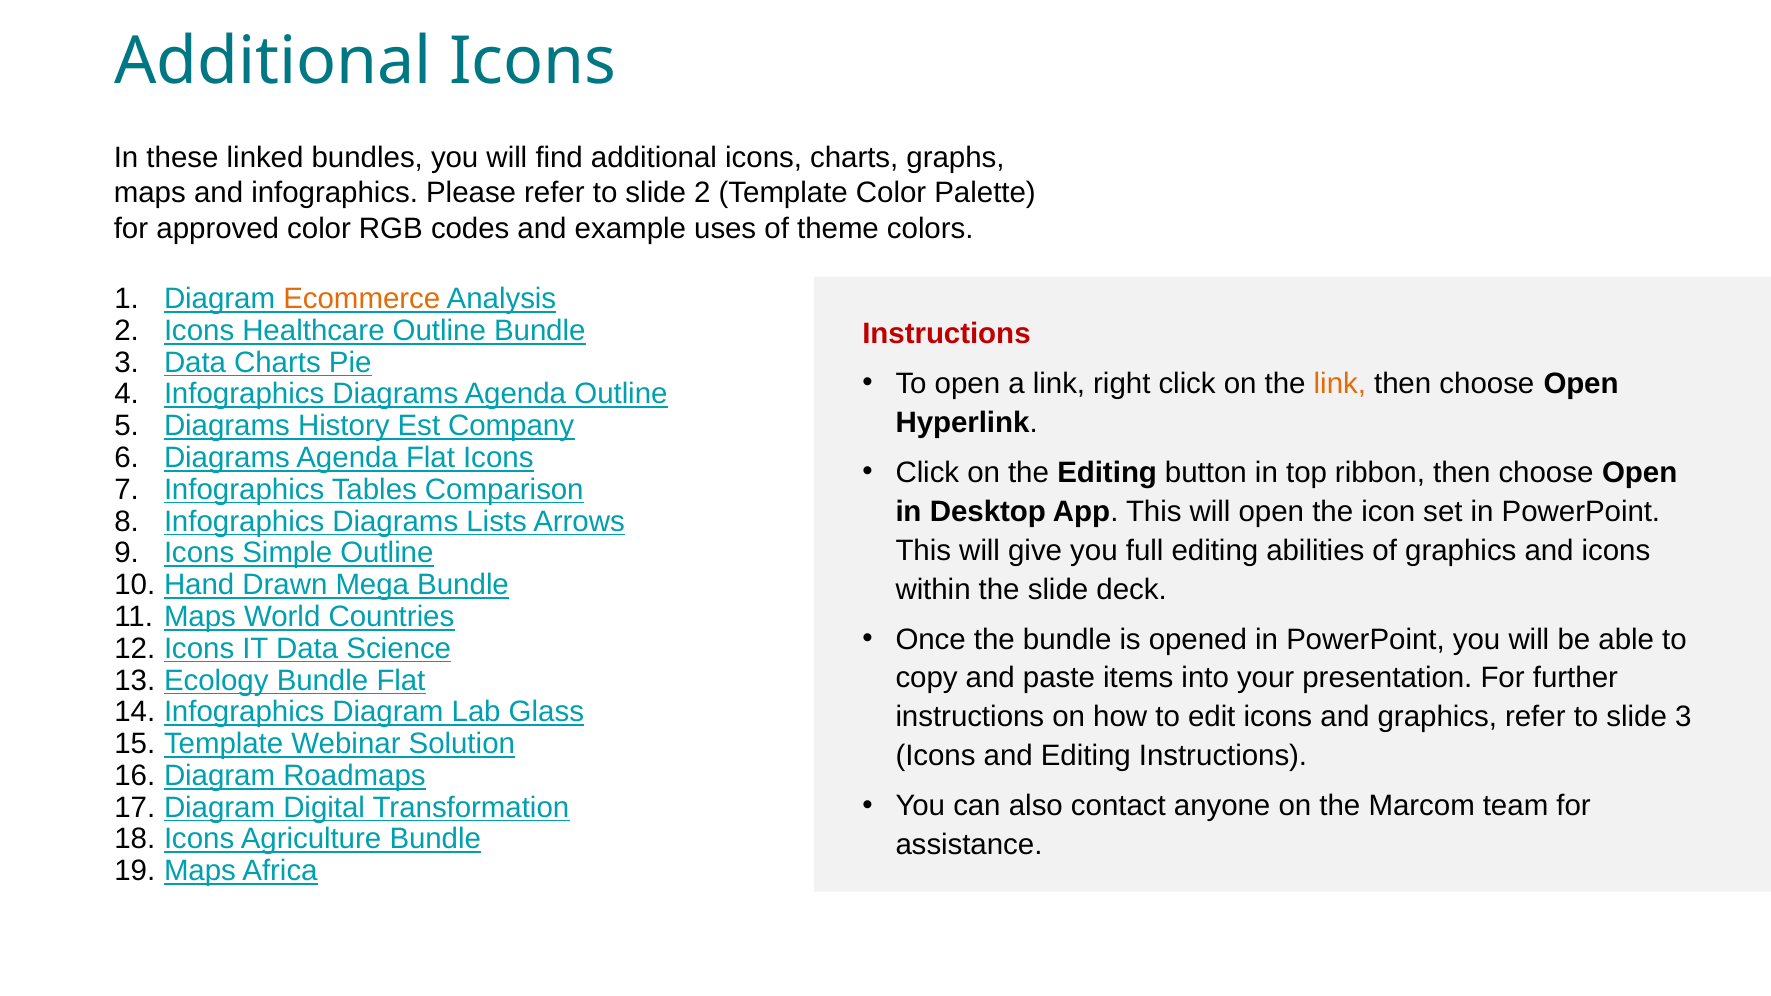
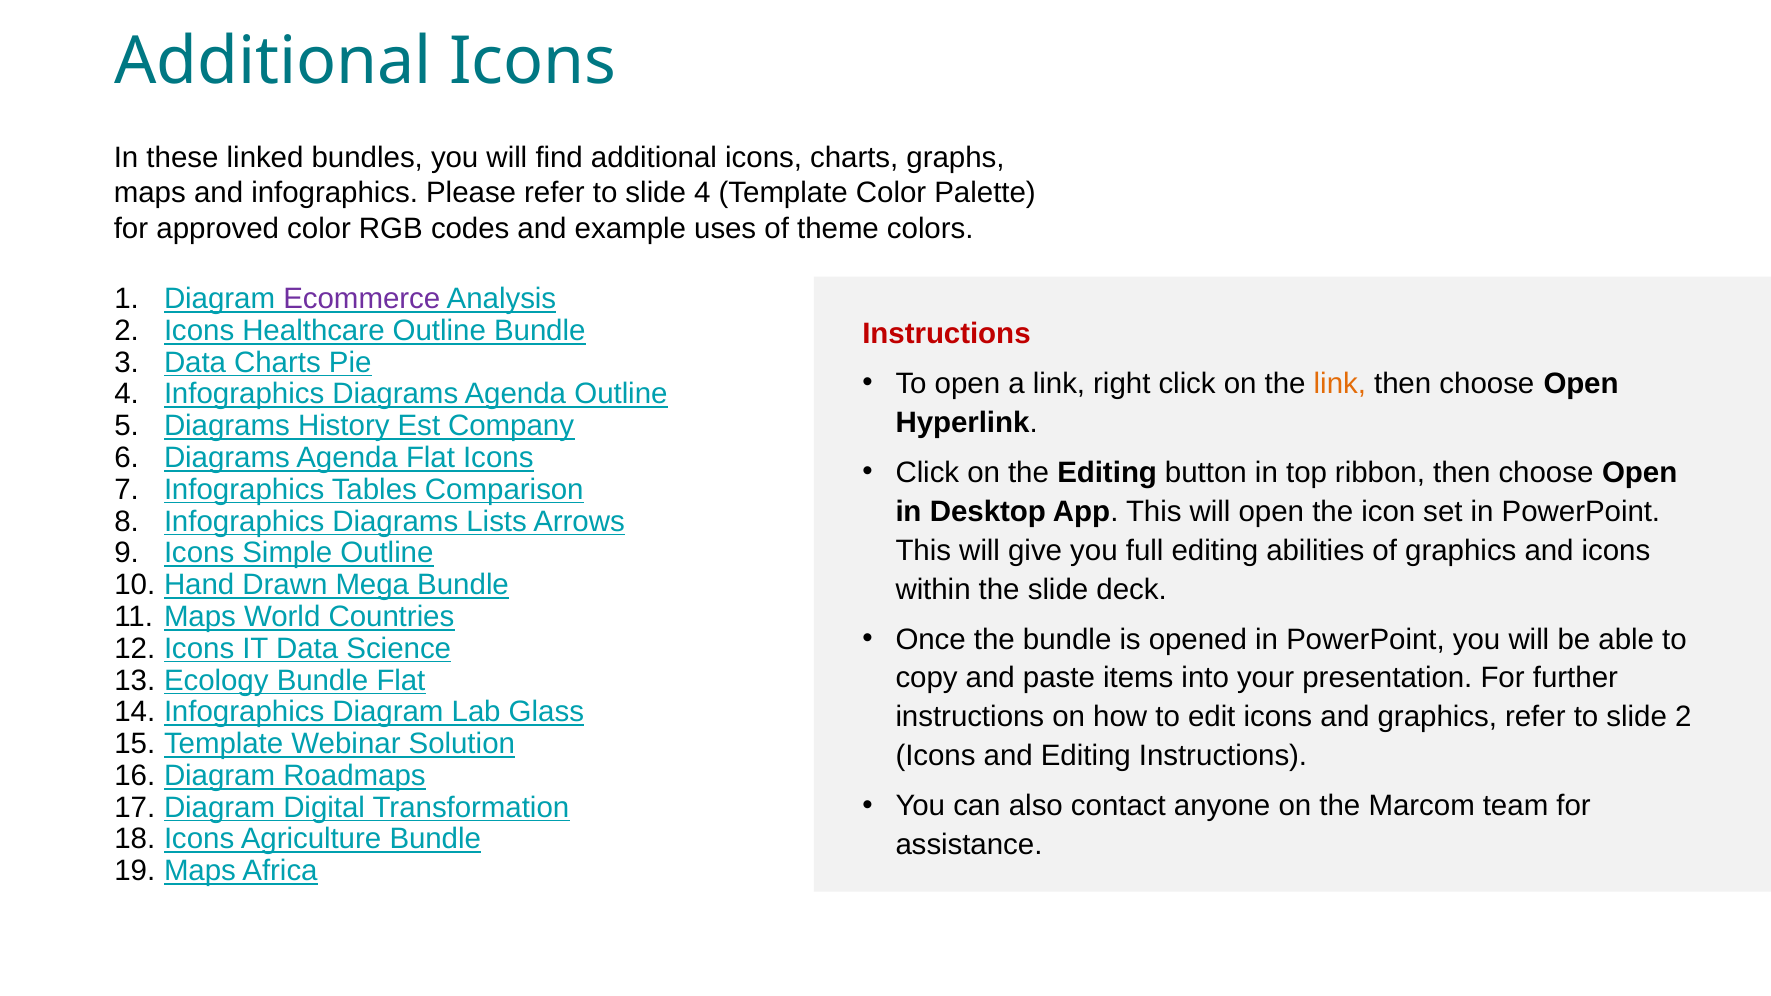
slide 2: 2 -> 4 (702, 193)
Ecommerce colour: orange -> purple (362, 299)
slide 3: 3 -> 2 (1683, 717)
